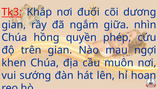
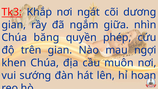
đuối: đuối -> ngát (88, 12)
hồng: hồng -> băng (46, 37)
